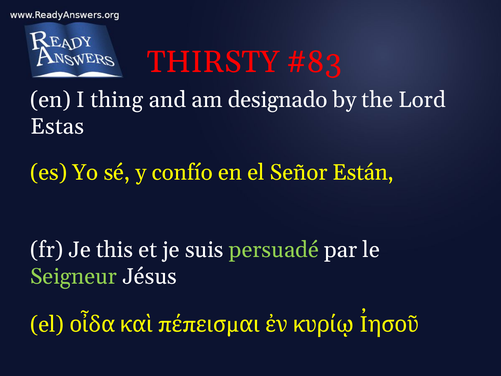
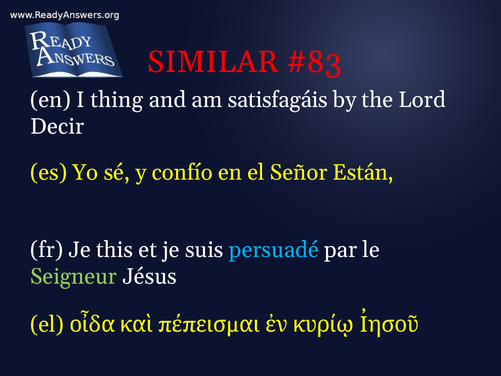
THIRSTY: THIRSTY -> SIMILAR (213, 62)
designado: designado -> satisfagáis (278, 100)
Estas: Estas -> Decir (57, 127)
persuadé colour: light green -> light blue (274, 250)
